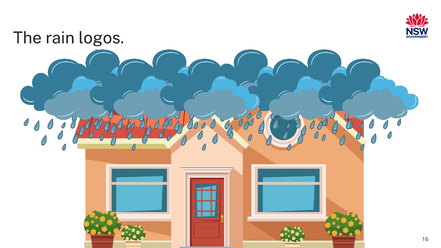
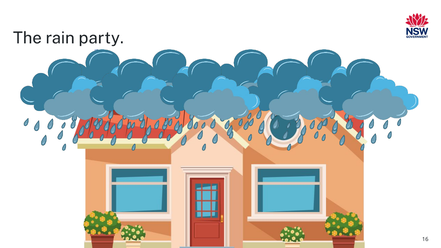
logos: logos -> party (101, 38)
